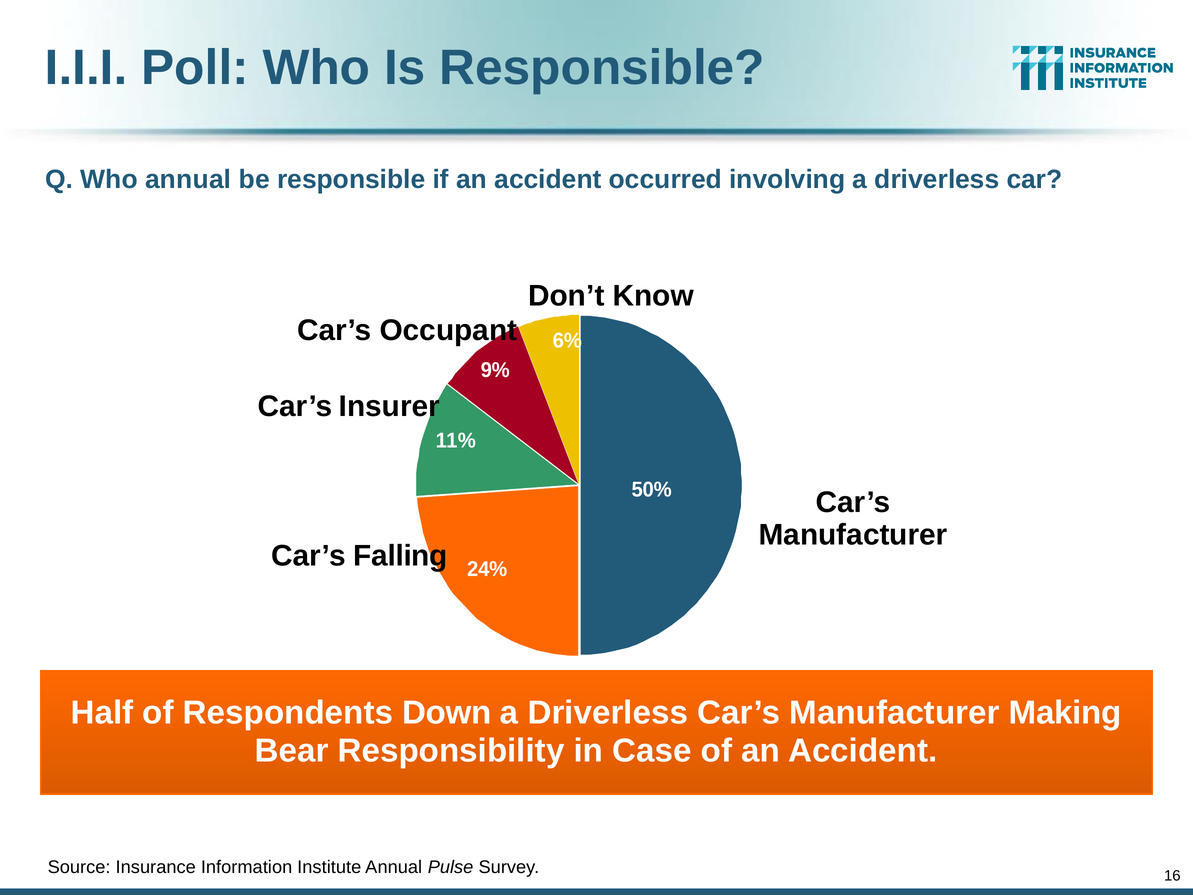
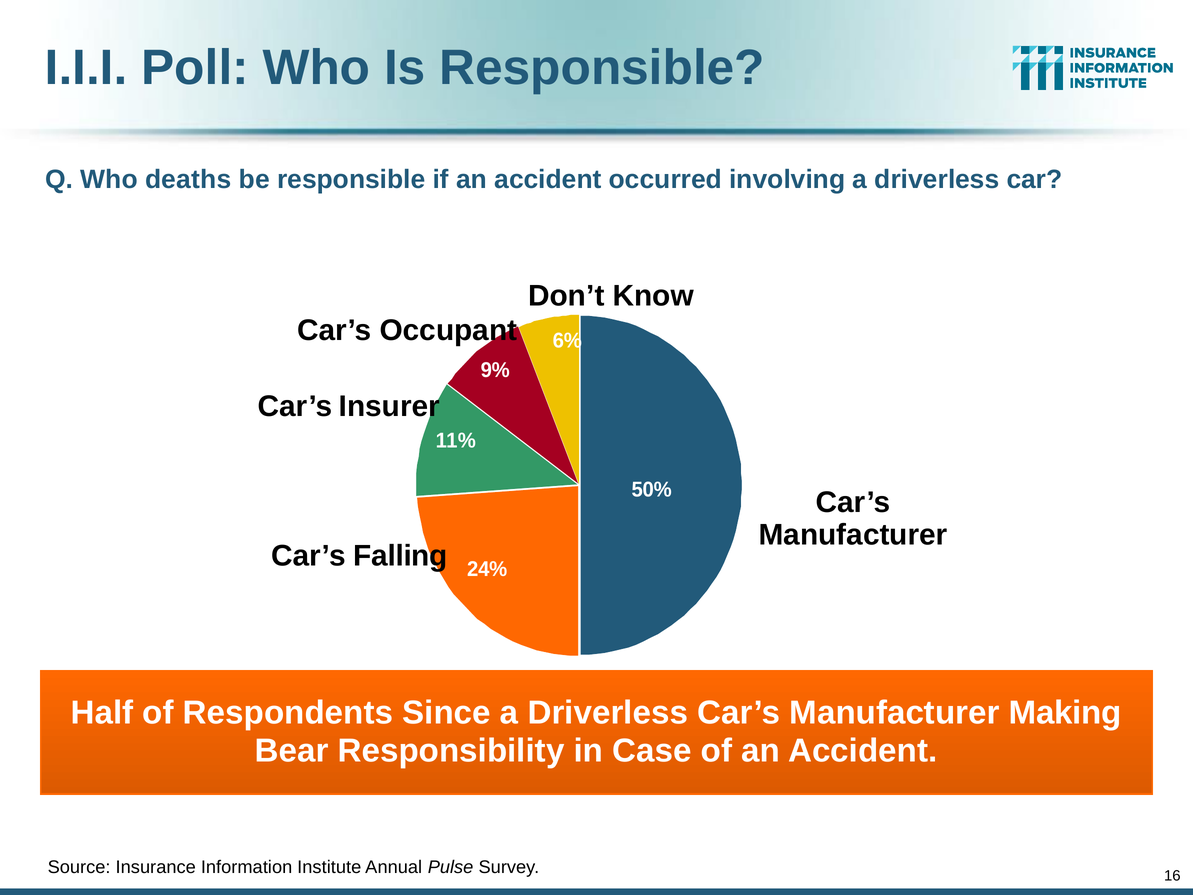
Who annual: annual -> deaths (188, 179)
Down: Down -> Since (447, 713)
